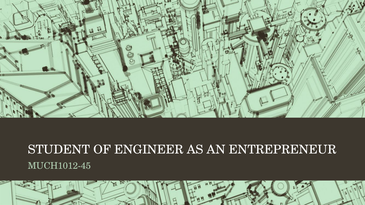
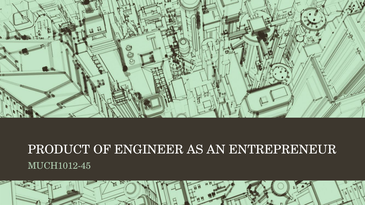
STUDENT: STUDENT -> PRODUCT (59, 150)
